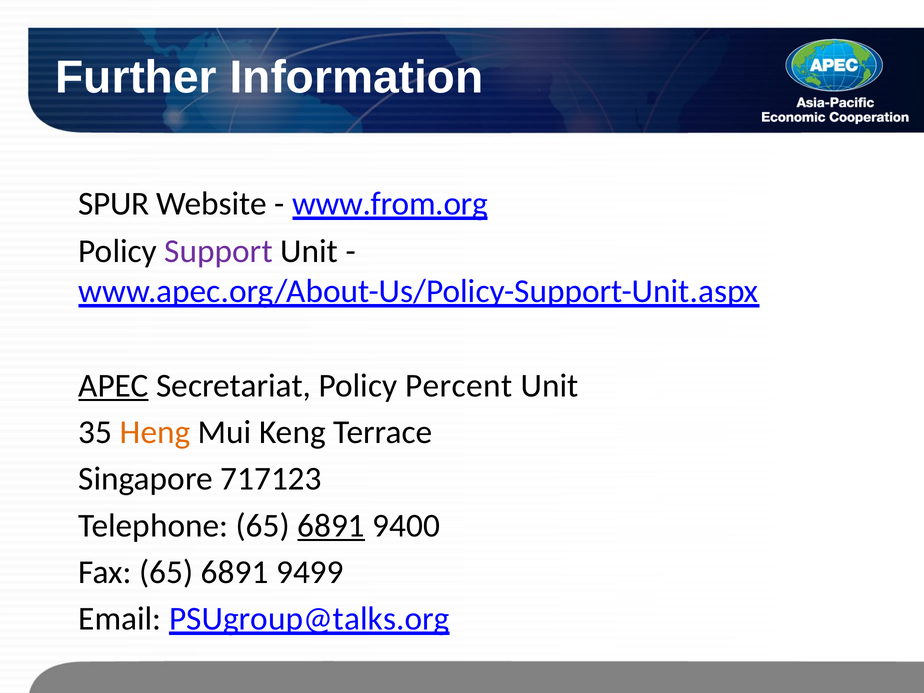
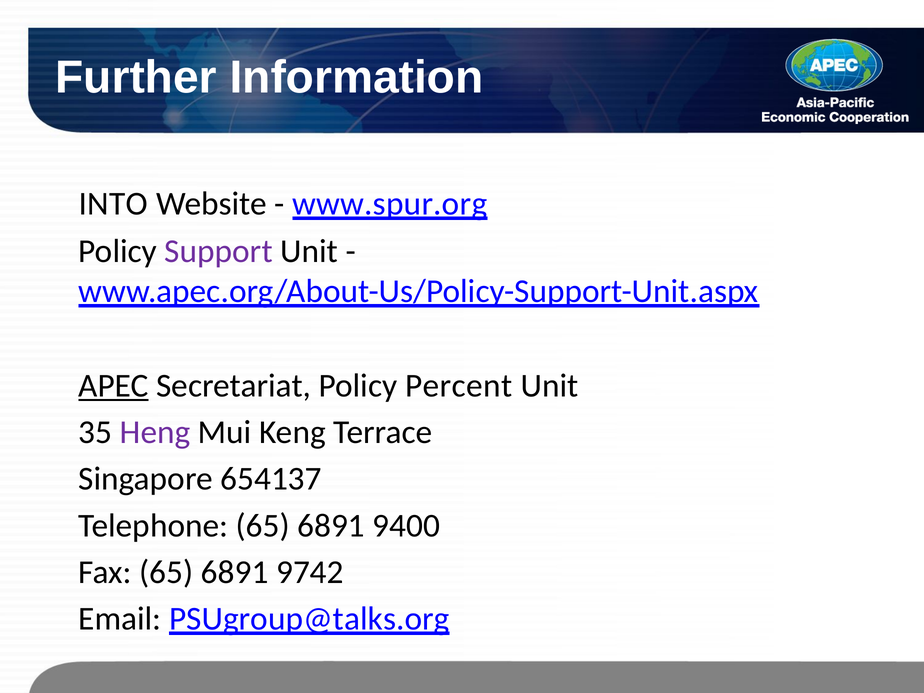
SPUR: SPUR -> INTO (113, 204)
www.from.org: www.from.org -> www.spur.org (390, 204)
Heng colour: orange -> purple (155, 432)
717123: 717123 -> 654137 (271, 479)
6891 underline: present -> none (331, 526)
9499: 9499 -> 9742 (310, 572)
